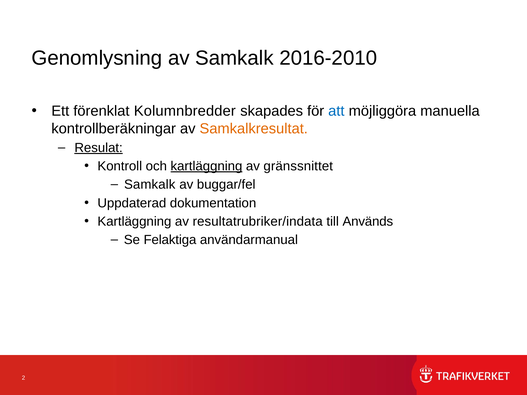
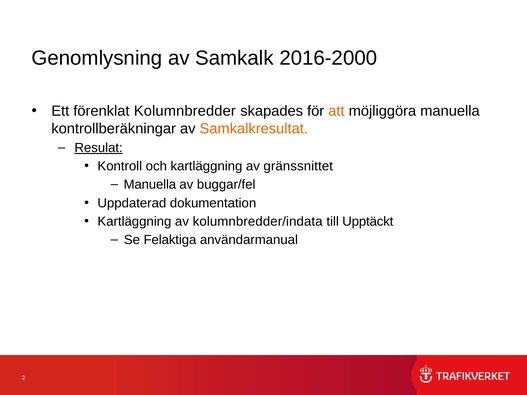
2016-2010: 2016-2010 -> 2016-2000 (328, 58)
att colour: blue -> orange (336, 111)
kartläggning underline: present -> none (206, 166)
Samkalk: Samkalk -> Manuella (150, 185)
resultatrubriker/indata: resultatrubriker/indata -> kolumnbredder/indata (258, 222)
Används: Används -> Upptäckt (368, 222)
